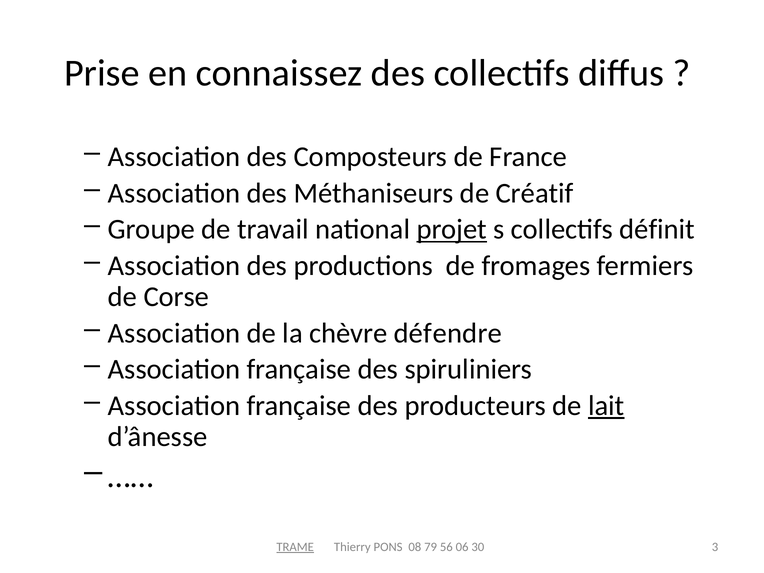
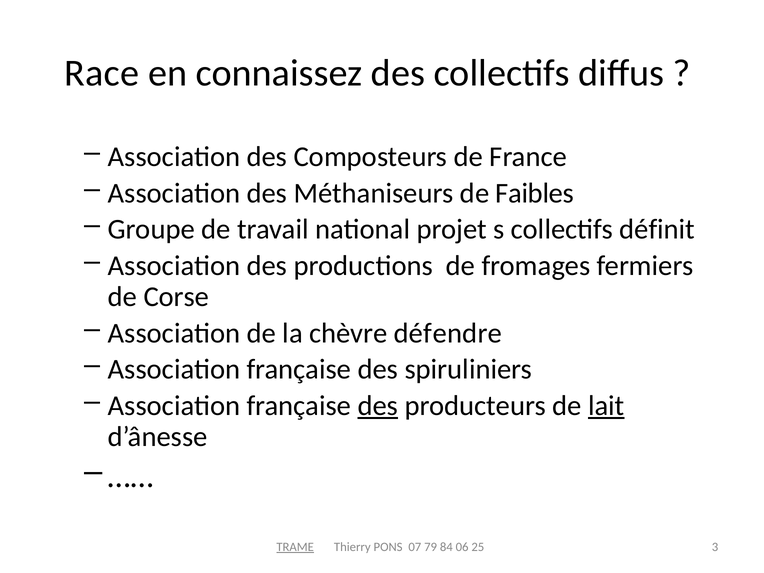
Prise: Prise -> Race (102, 73)
Créatif: Créatif -> Faibles (535, 193)
projet underline: present -> none (452, 229)
des underline: none -> present (378, 406)
08: 08 -> 07 (415, 547)
56: 56 -> 84 (446, 547)
30: 30 -> 25 (478, 547)
